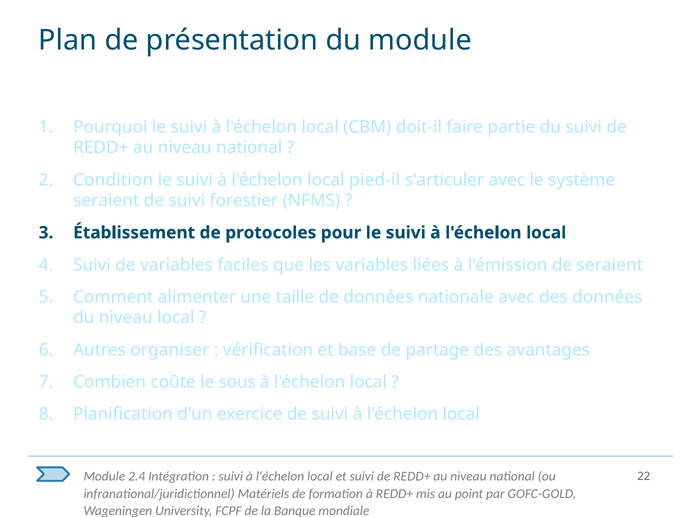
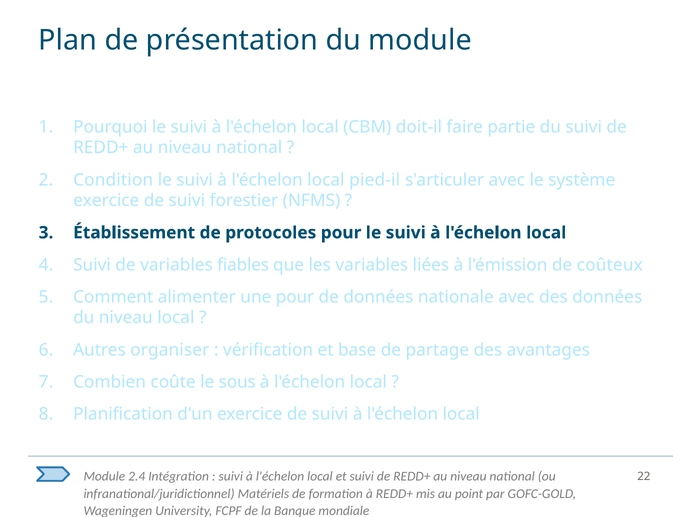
seraient: seraient -> exercice (106, 201)
faciles: faciles -> fiables (243, 265)
de seraient: seraient -> coûteux (610, 265)
une taille: taille -> pour (295, 297)
